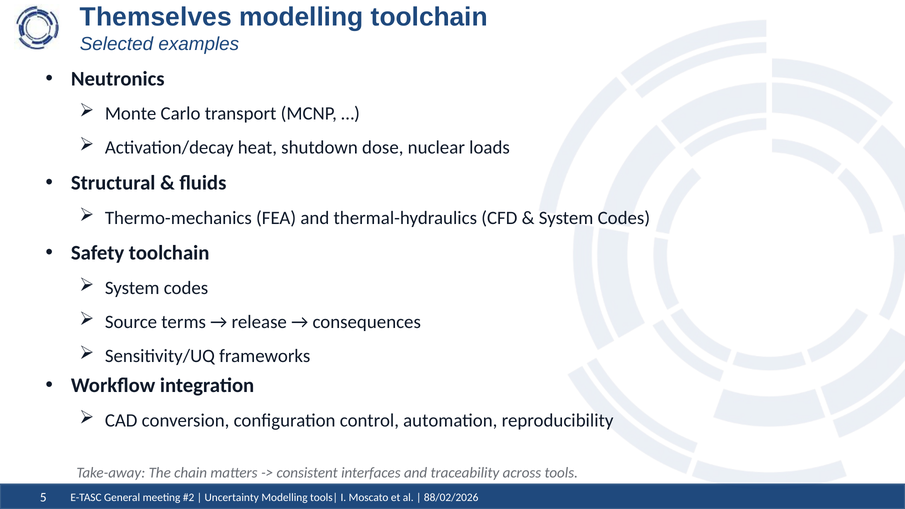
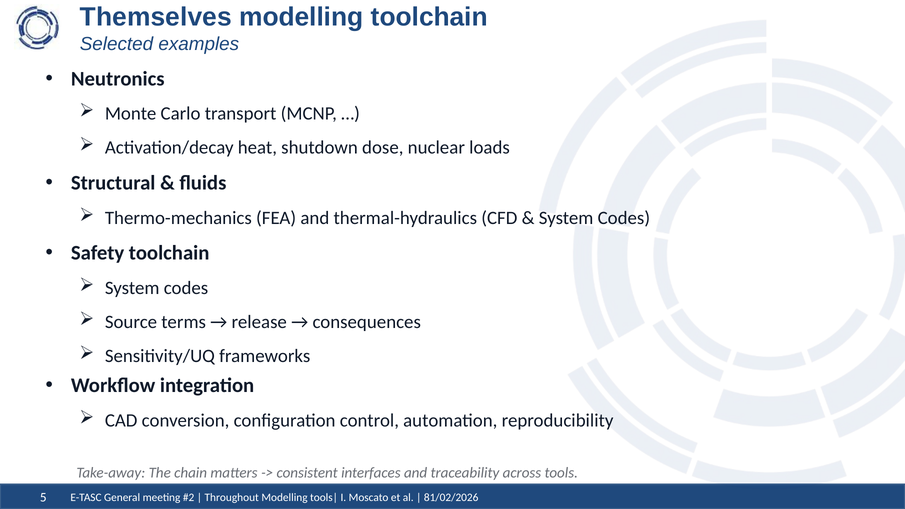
Uncertainty: Uncertainty -> Throughout (232, 498)
88/02/2026: 88/02/2026 -> 81/02/2026 (451, 498)
